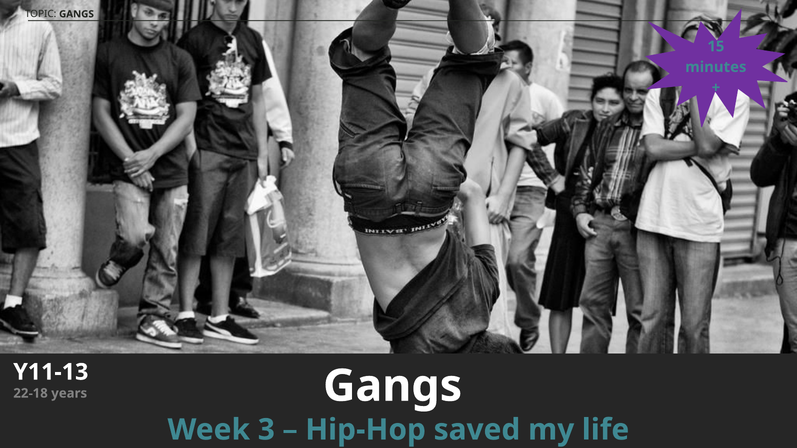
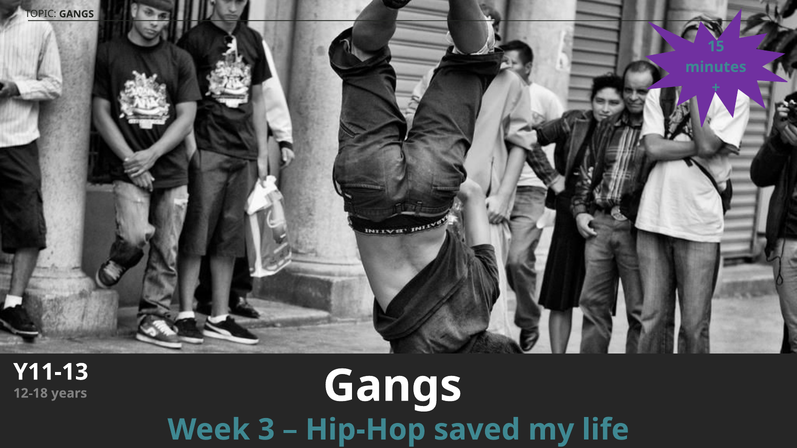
22-18: 22-18 -> 12-18 (31, 394)
